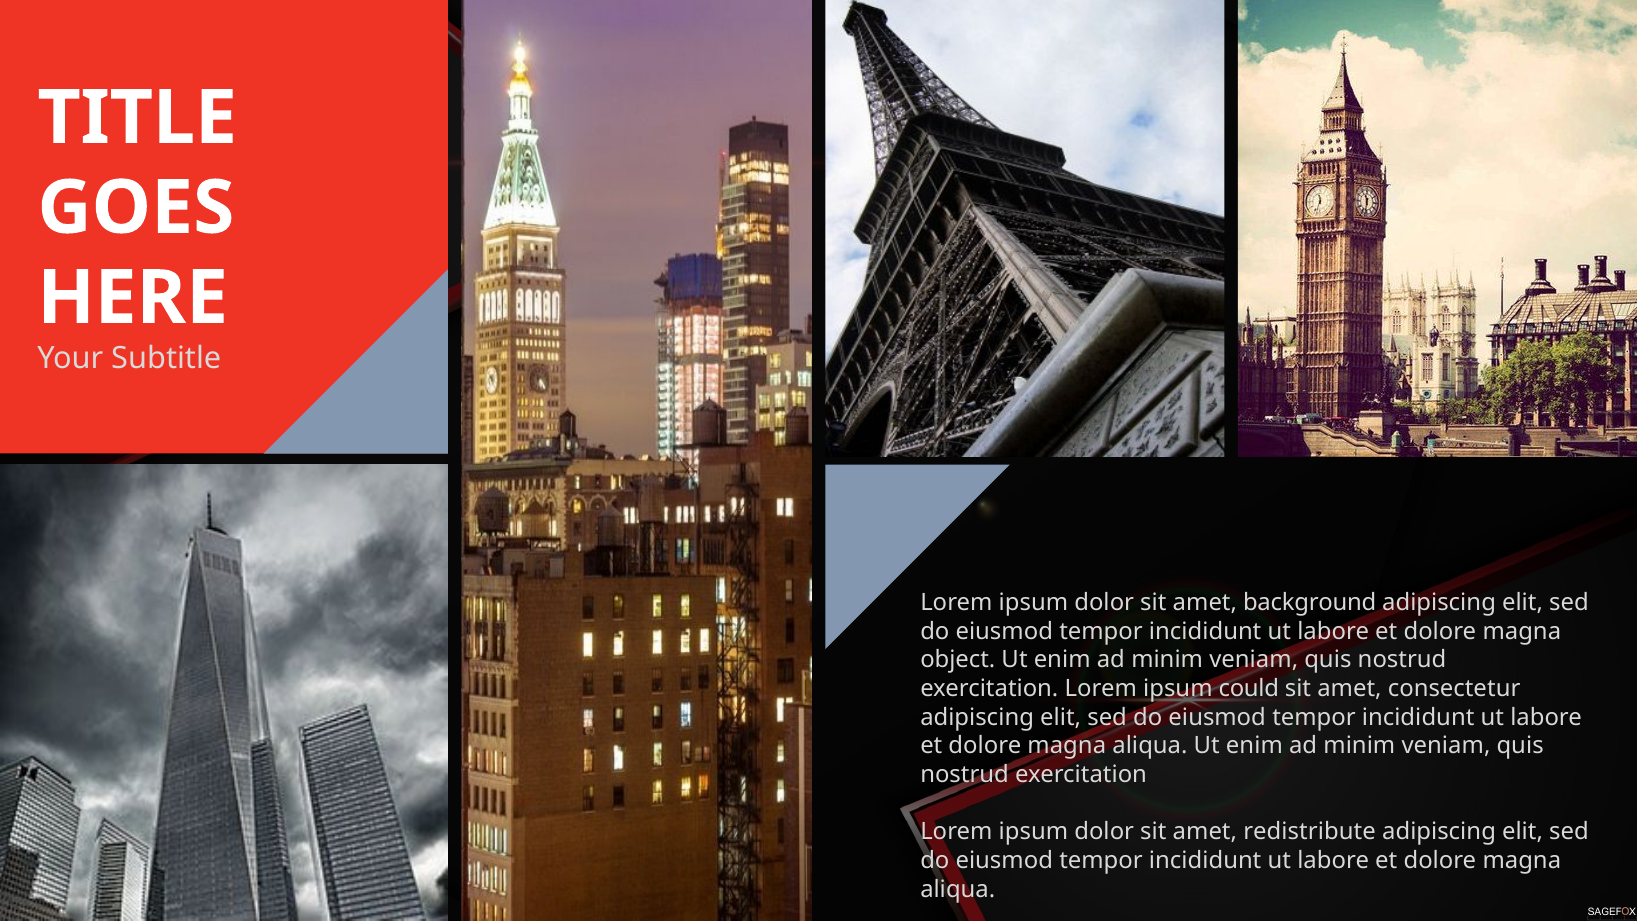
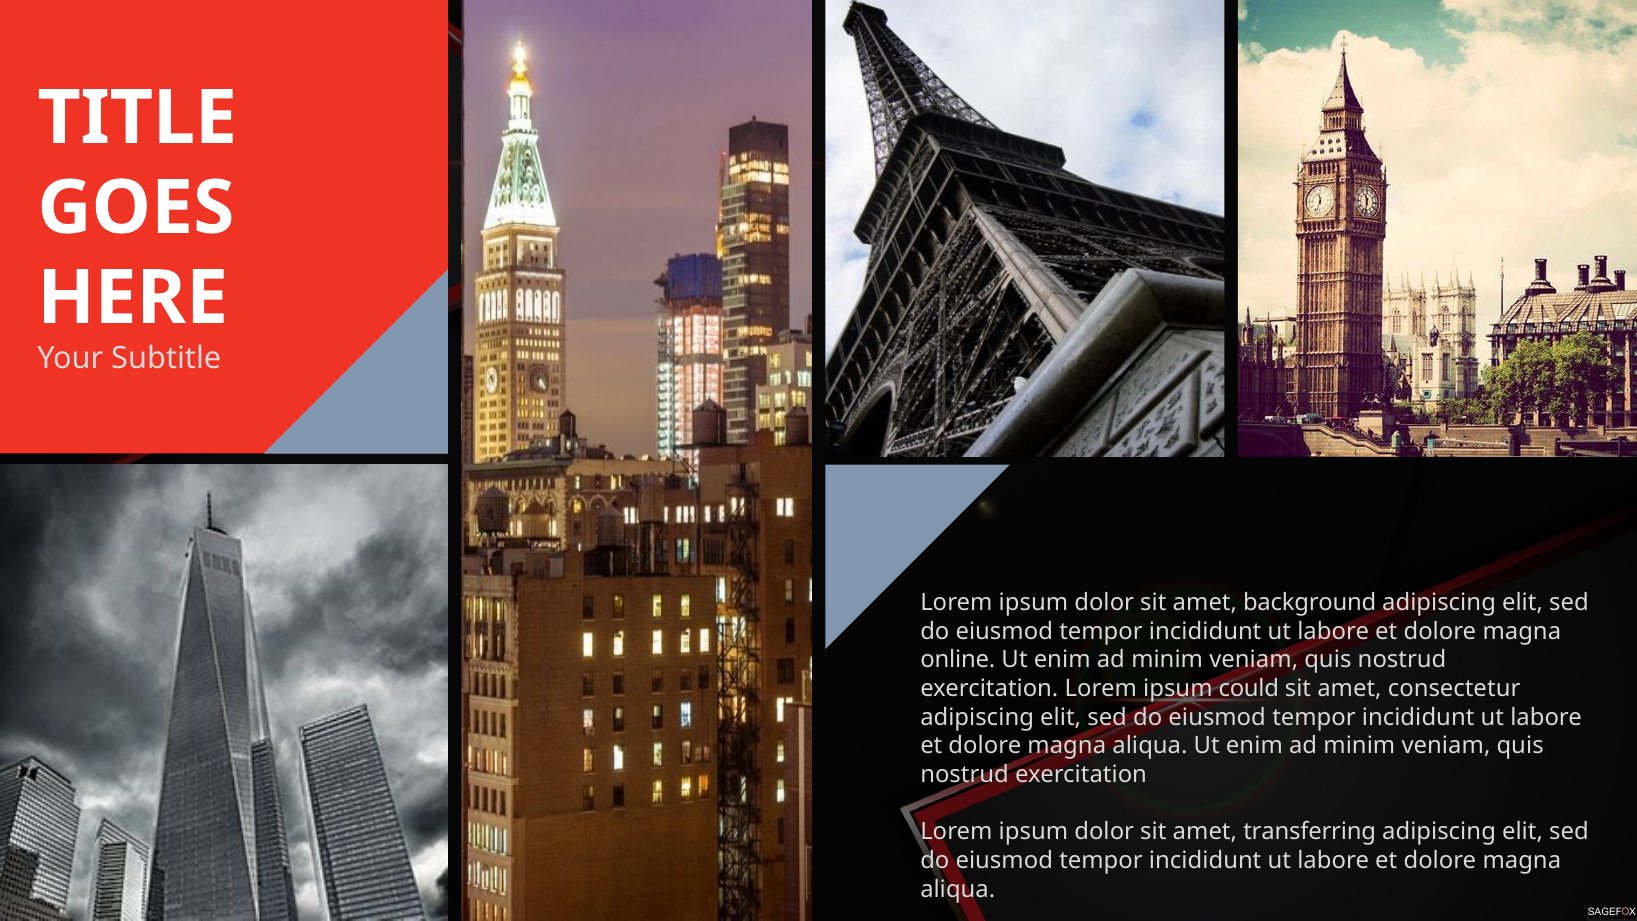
object: object -> online (958, 660)
redistribute: redistribute -> transferring (1310, 832)
